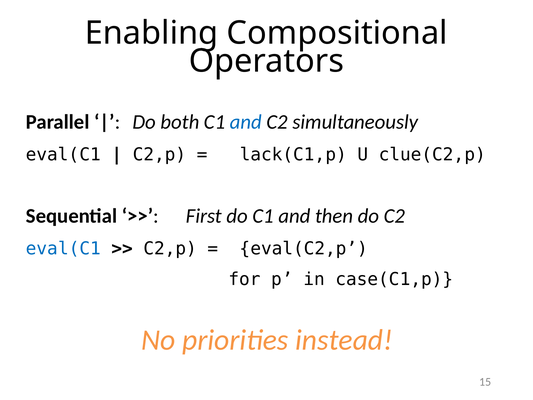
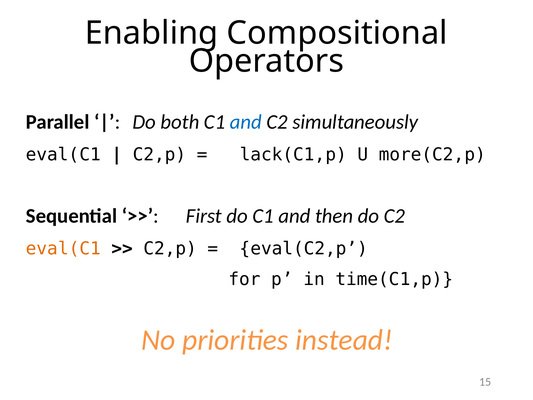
clue(C2,p: clue(C2,p -> more(C2,p (432, 154)
eval(C1 colour: blue -> orange (63, 248)
case(C1,p: case(C1,p -> time(C1,p (394, 279)
